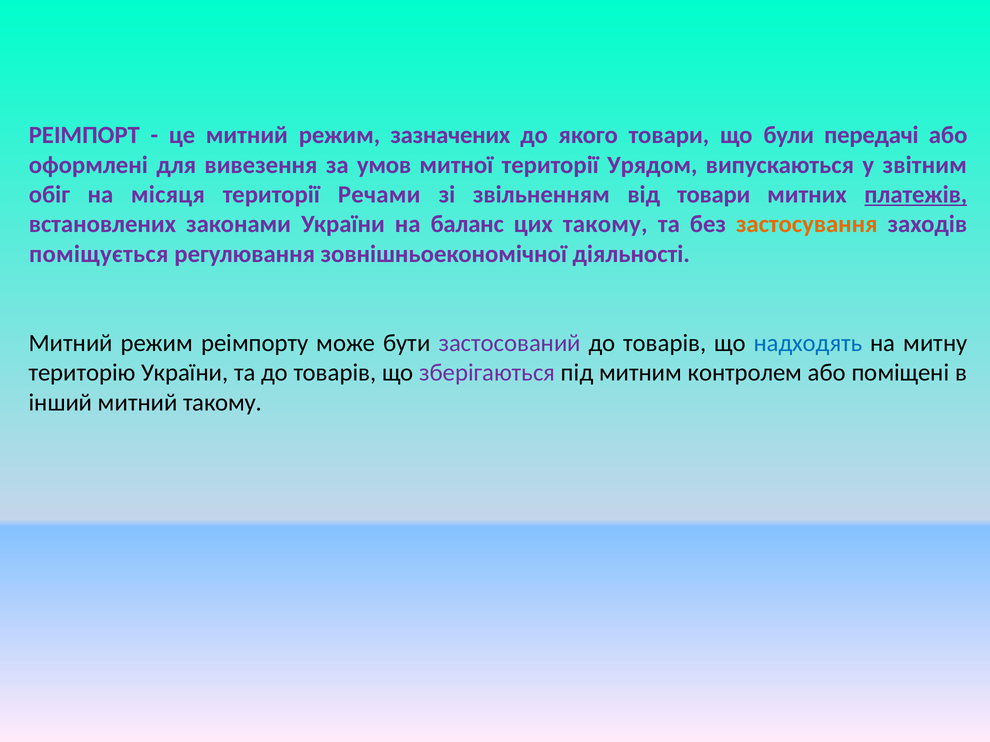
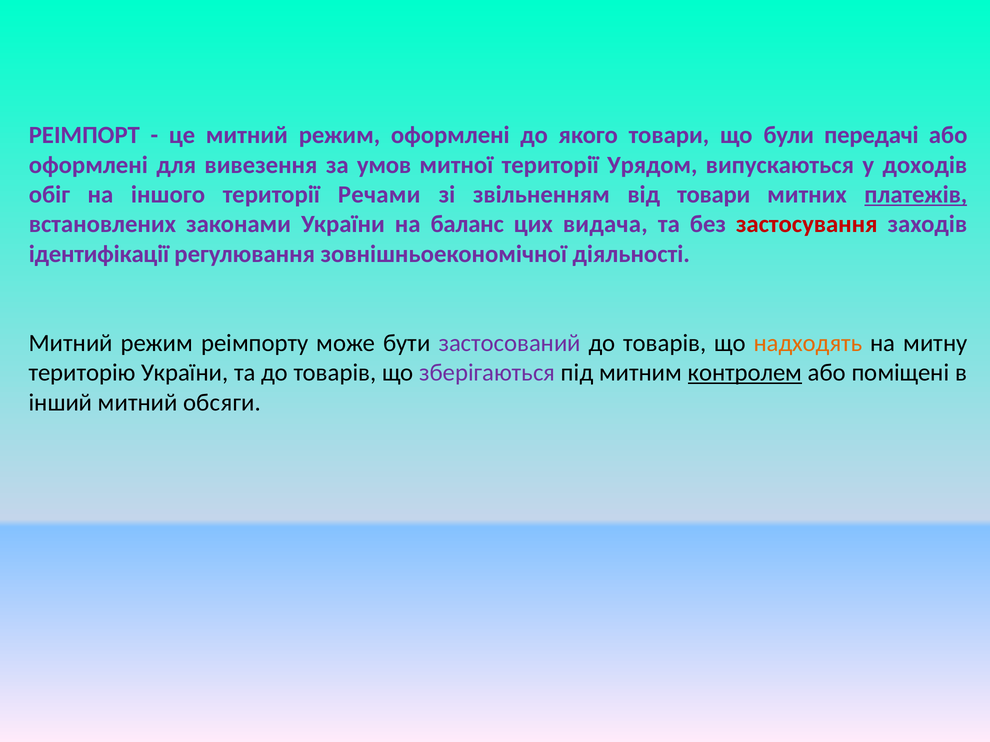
режим зазначених: зазначених -> оформлені (450, 135)
звітним: звітним -> доходів (925, 165)
місяця: місяця -> іншого (168, 195)
цих такому: такому -> видача (605, 224)
застосування colour: orange -> red (807, 224)
поміщується: поміщується -> ідентифікації (99, 254)
надходять colour: blue -> orange (808, 343)
контролем underline: none -> present (745, 373)
митний такому: такому -> обсяги (222, 403)
